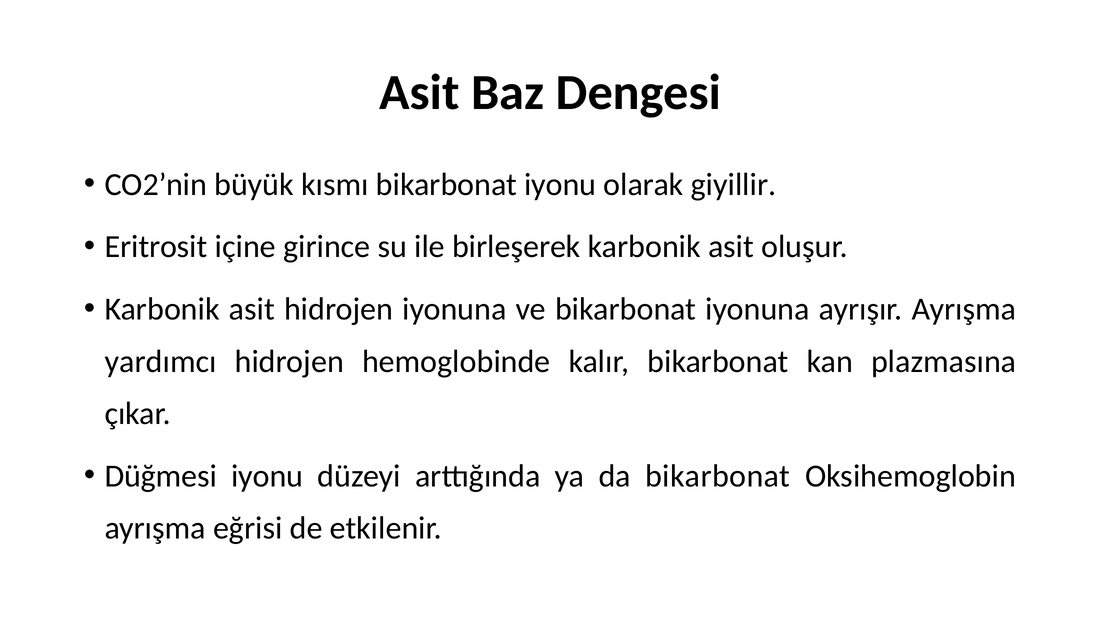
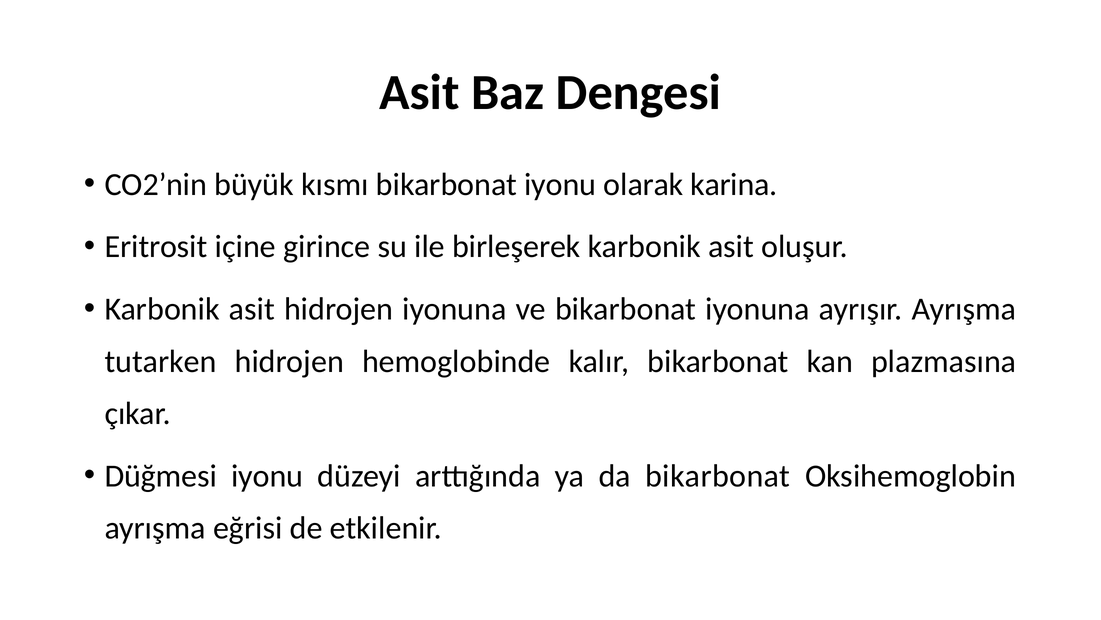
giyillir: giyillir -> karina (734, 184)
yardımcı: yardımcı -> tutarken (161, 361)
